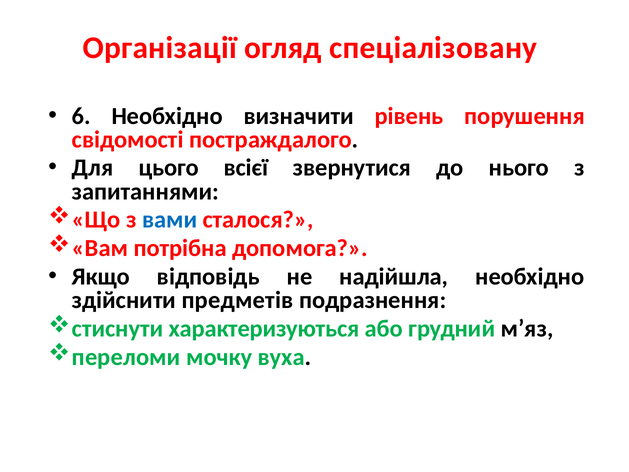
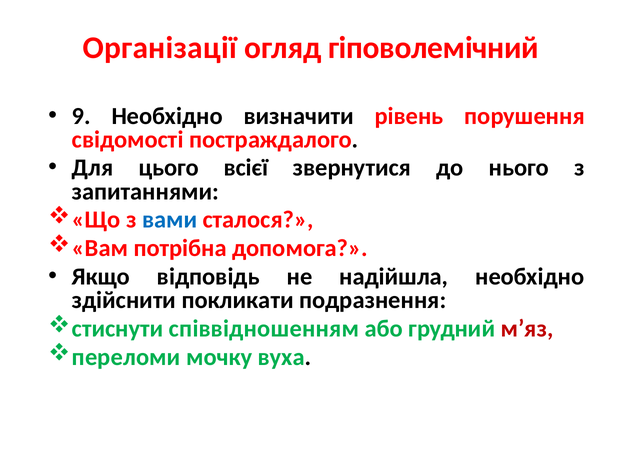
спеціалізовану: спеціалізовану -> гіповолемічний (434, 48)
6: 6 -> 9 (81, 116)
предметів: предметів -> покликати (238, 300)
характеризуються: характеризуються -> співвідношенням (264, 328)
м’яз colour: black -> red (527, 328)
